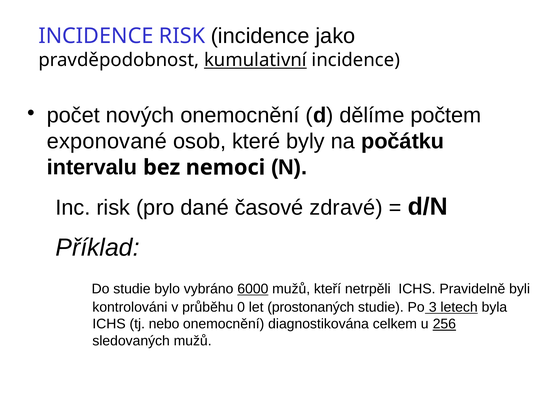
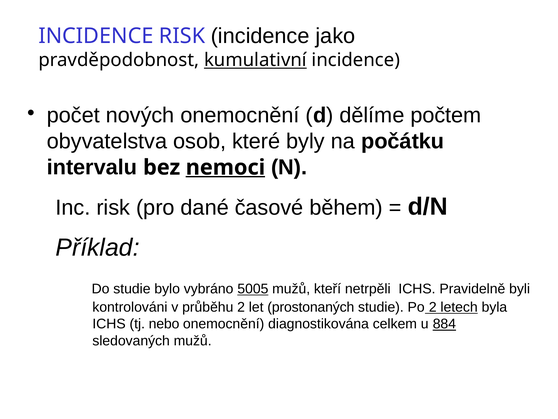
exponované: exponované -> obyvatelstva (107, 141)
nemoci underline: none -> present (225, 167)
zdravé: zdravé -> během (346, 207)
6000: 6000 -> 5005 (253, 289)
průběhu 0: 0 -> 2 (241, 307)
Po 3: 3 -> 2 (433, 307)
256: 256 -> 884 (444, 324)
